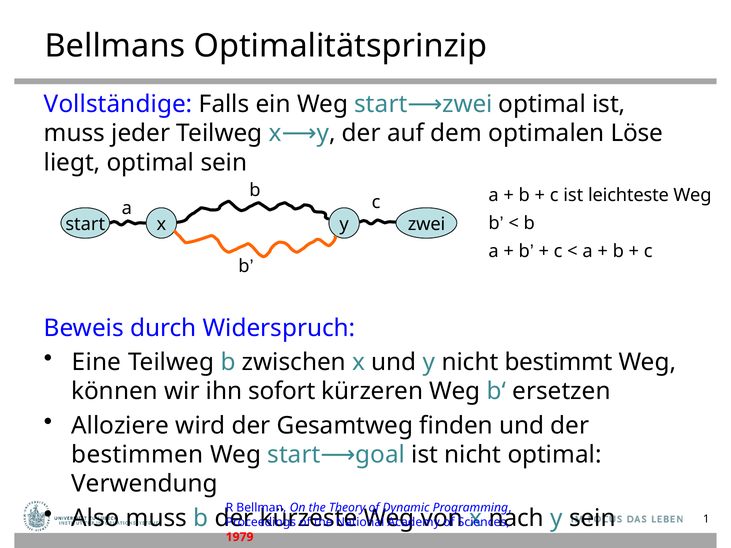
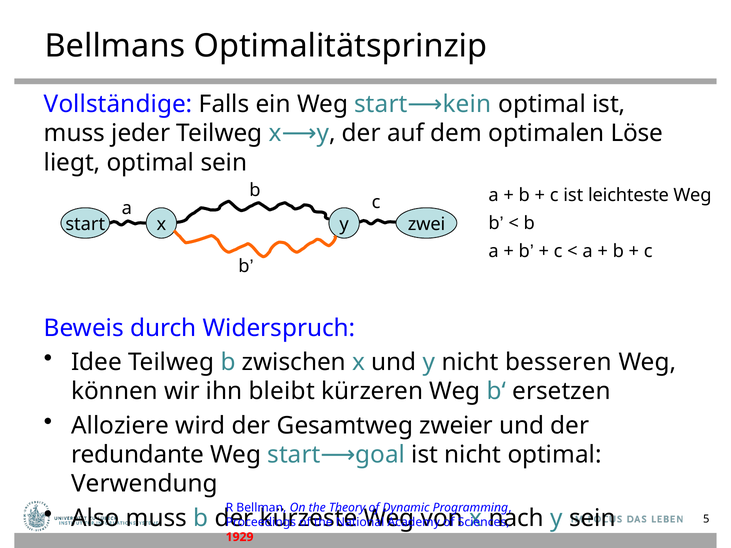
Weg start zwei: zwei -> kein (467, 104)
Eine: Eine -> Idee (97, 362)
bestimmt: bestimmt -> besseren (558, 362)
sofort: sofort -> bleibt (282, 392)
finden: finden -> zweier (456, 426)
bestimmen: bestimmen -> redundante (138, 455)
1: 1 -> 5 (706, 519)
1979: 1979 -> 1929 (240, 537)
